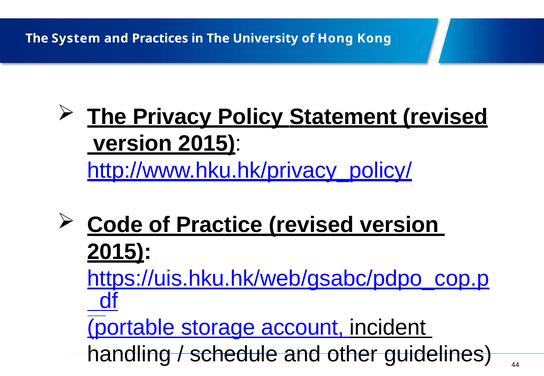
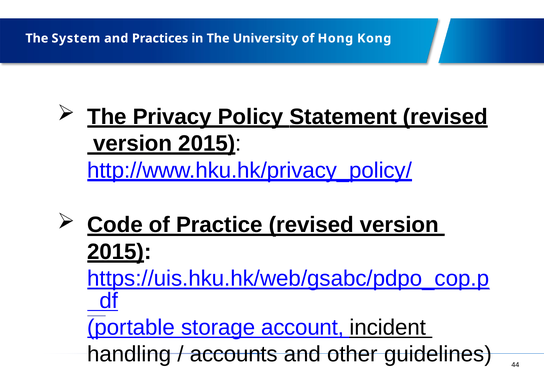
schedule: schedule -> accounts (234, 355)
